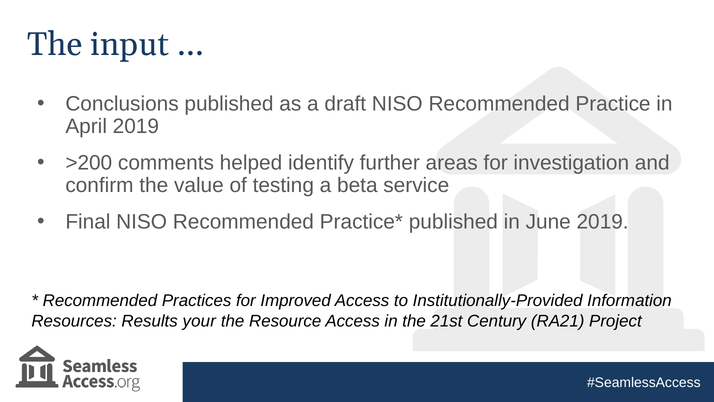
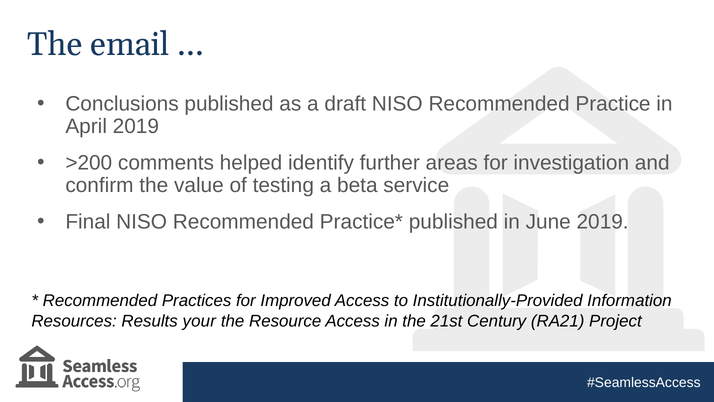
input: input -> email (130, 44)
